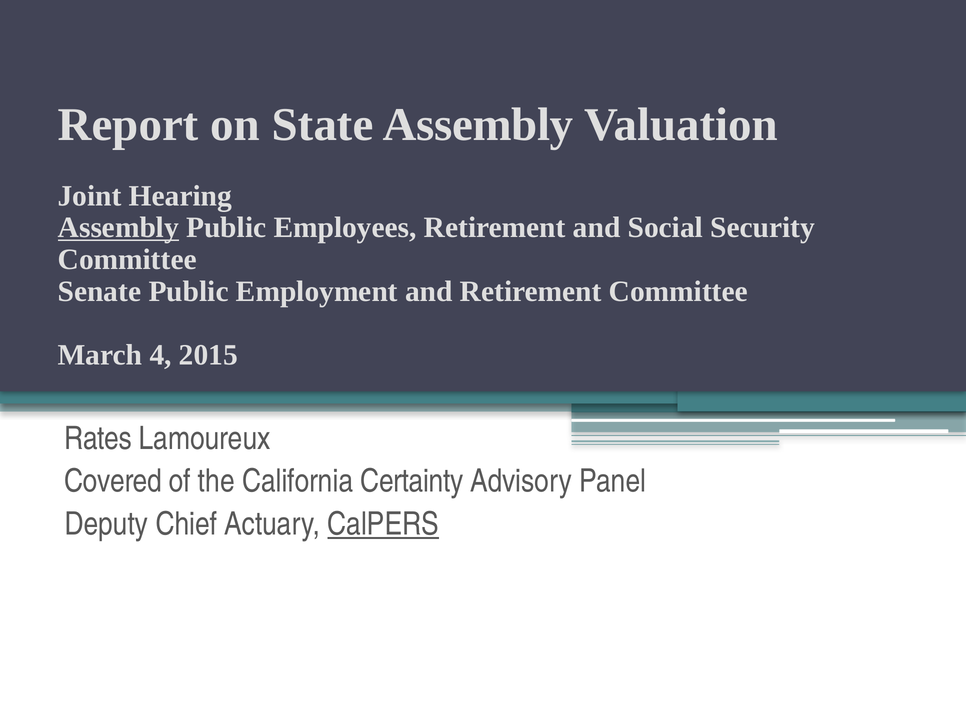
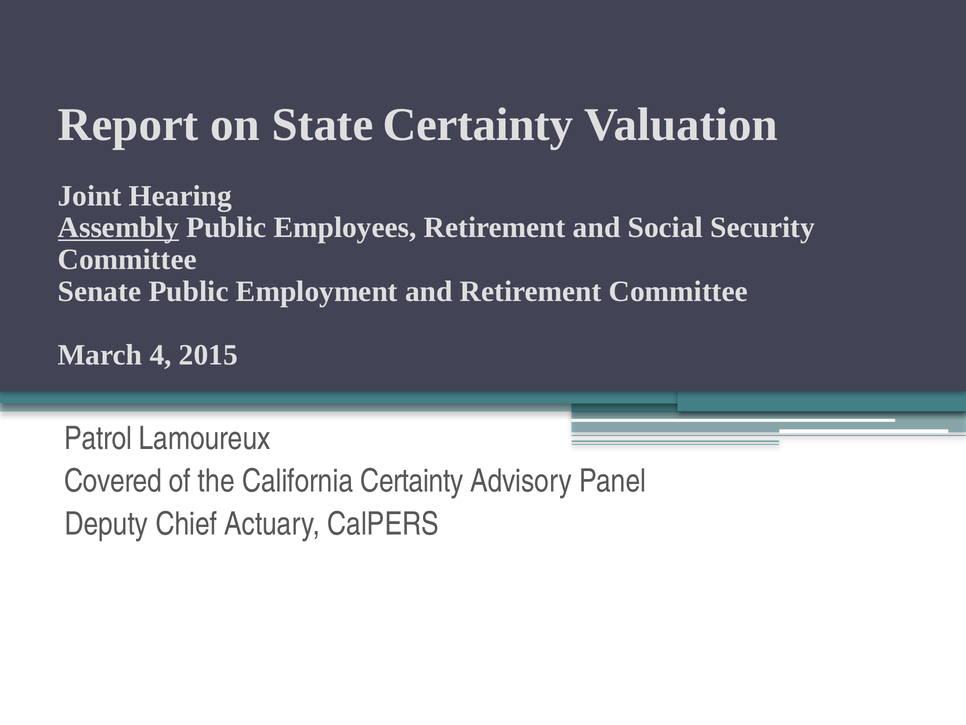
State Assembly: Assembly -> Certainty (478, 125)
Rates: Rates -> Patrol (98, 438)
CalPERS underline: present -> none (383, 524)
